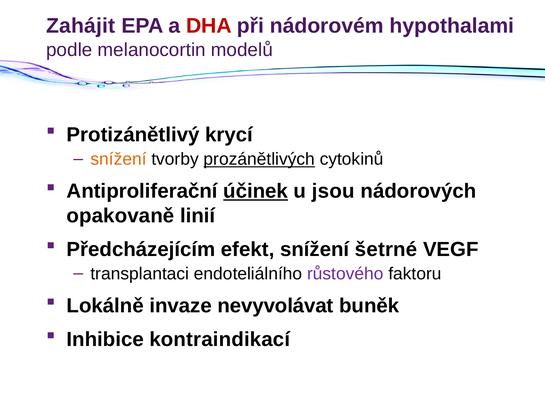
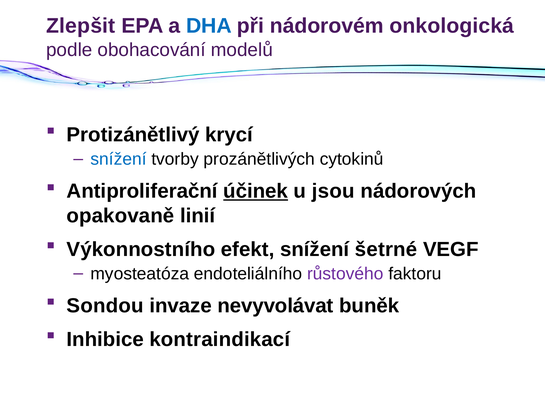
Zahájit: Zahájit -> Zlepšit (81, 26)
DHA colour: red -> blue (209, 26)
hypothalami: hypothalami -> onkologická (452, 26)
melanocortin: melanocortin -> obohacování (152, 50)
snížení colour: orange -> blue (119, 160)
prozánětlivých underline: present -> none (259, 160)
Předcházejícím: Předcházejícím -> Výkonnostního (141, 250)
transplantaci: transplantaci -> myosteatóza (140, 274)
Lokálně: Lokálně -> Sondou (105, 306)
